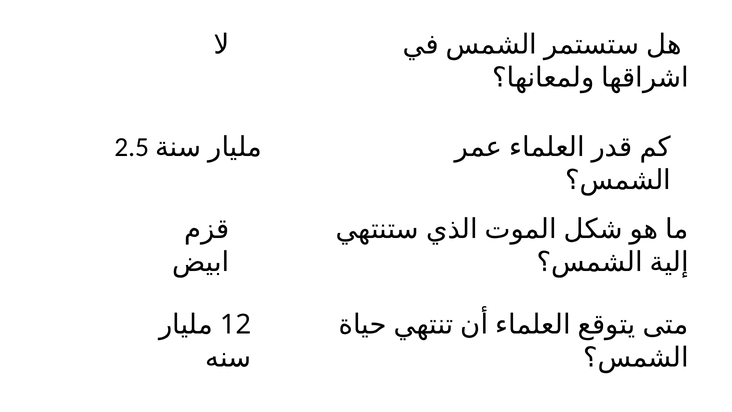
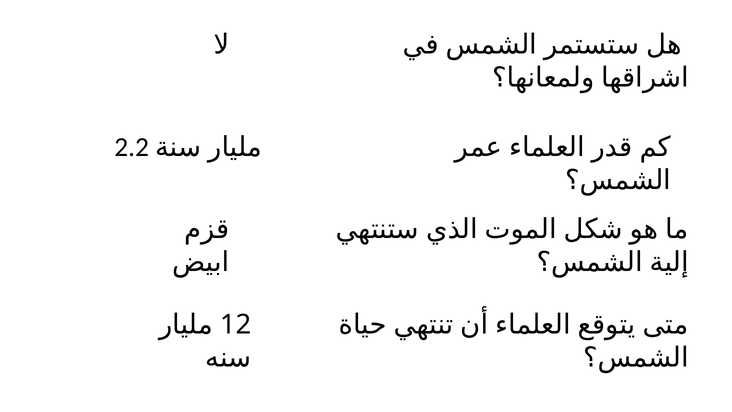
2.5: 2.5 -> 2.2 (132, 147)
